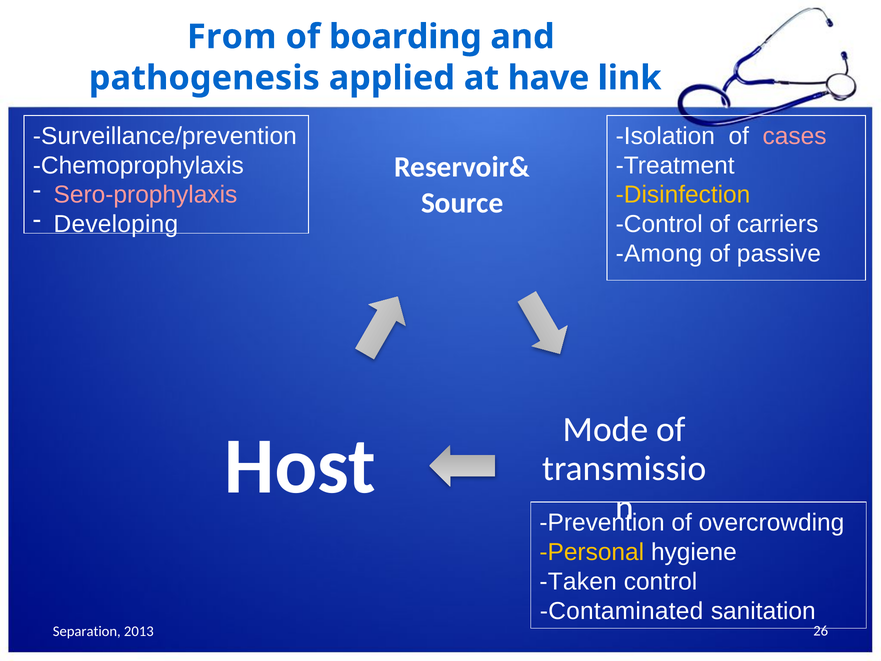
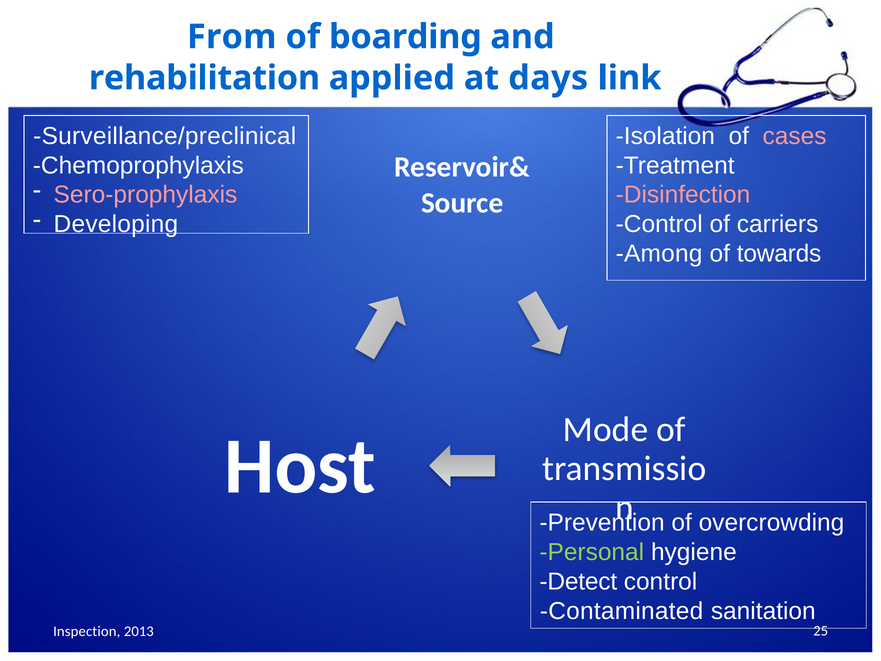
pathogenesis: pathogenesis -> rehabilitation (204, 78)
have: have -> days (548, 78)
Surveillance/prevention: Surveillance/prevention -> Surveillance/preclinical (165, 136)
Disinfection colour: yellow -> pink (683, 195)
passive: passive -> towards (779, 254)
Personal colour: yellow -> light green (592, 552)
Taken: Taken -> Detect (578, 581)
Separation: Separation -> Inspection (87, 631)
26: 26 -> 25 (821, 631)
